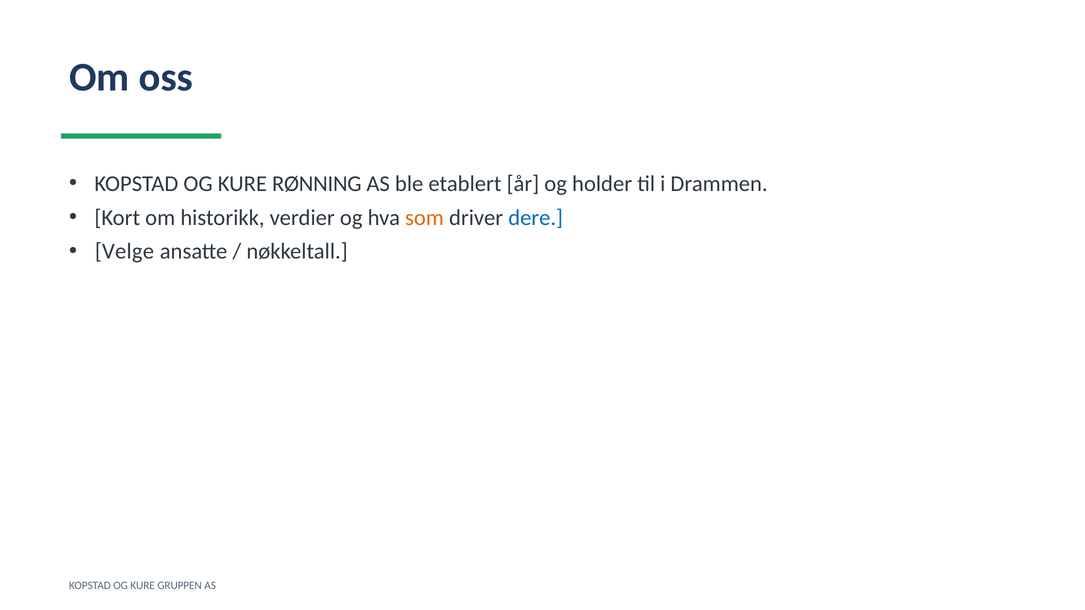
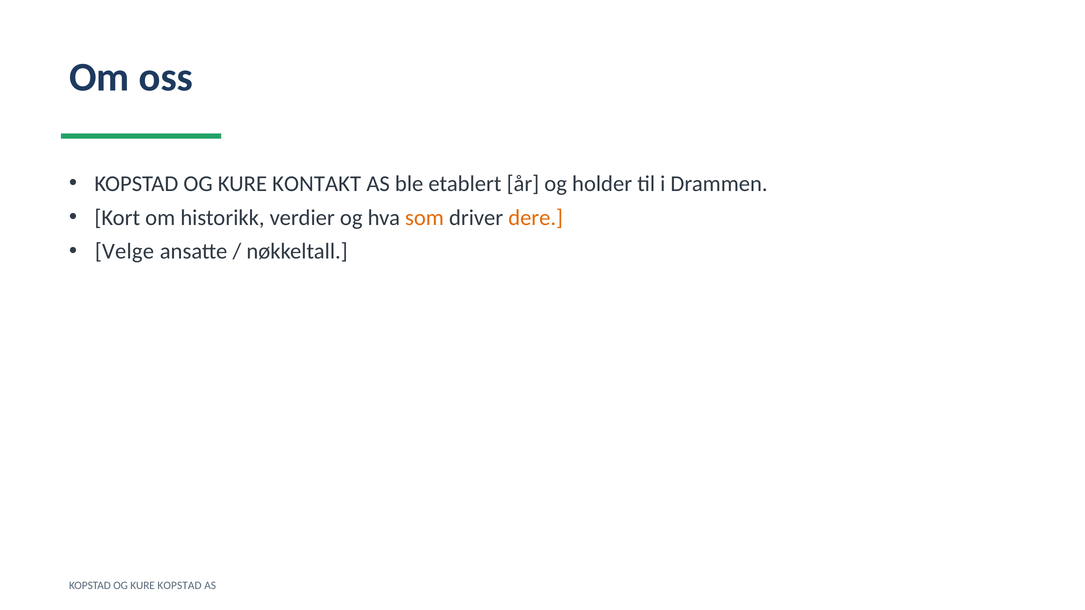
RØNNING: RØNNING -> KONTAKT (317, 184)
dere colour: blue -> orange (536, 218)
KURE GRUPPEN: GRUPPEN -> KOPSTAD (180, 586)
